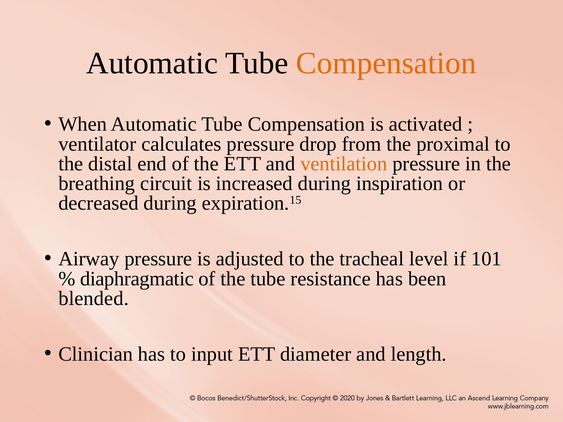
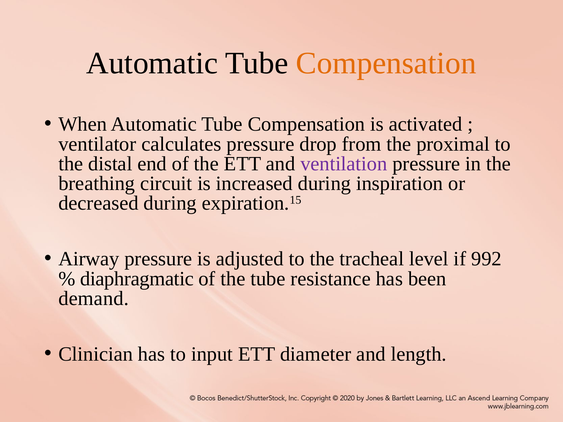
ventilation colour: orange -> purple (344, 164)
101: 101 -> 992 (486, 259)
blended: blended -> demand (94, 299)
